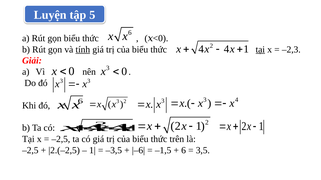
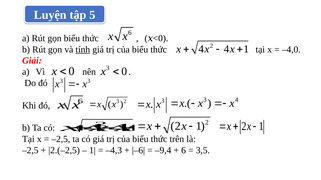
tại underline: present -> none (260, 50)
–2,3: –2,3 -> –4,0 (291, 50)
–3,5: –3,5 -> –4,3 (114, 151)
–1,5: –1,5 -> –9,4 (163, 151)
